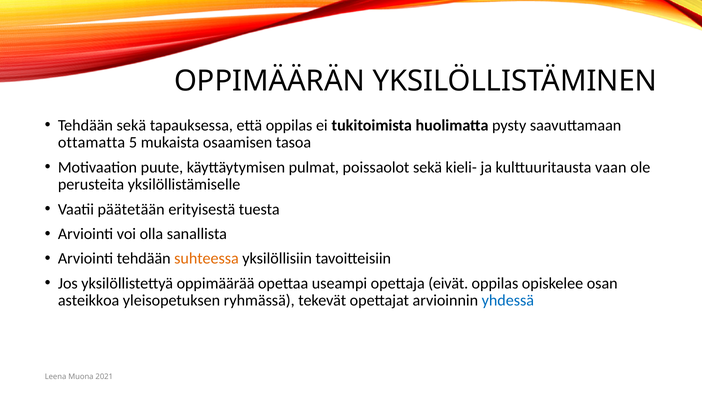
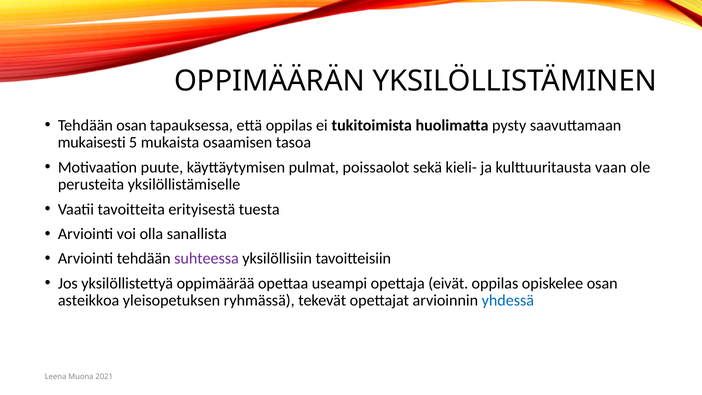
Tehdään sekä: sekä -> osan (132, 125)
ottamatta: ottamatta -> mukaisesti (92, 143)
päätetään: päätetään -> tavoitteita (131, 209)
suhteessa colour: orange -> purple (206, 259)
